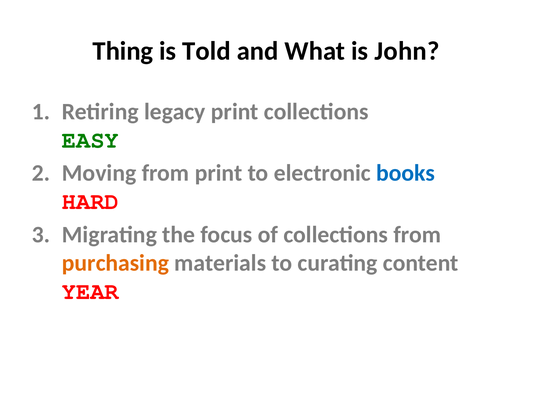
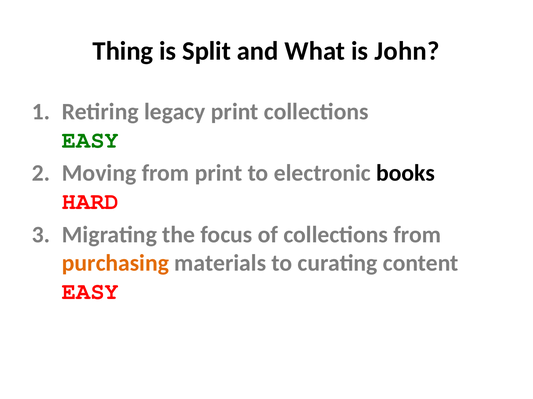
Told: Told -> Split (207, 51)
books colour: blue -> black (406, 173)
YEAR: YEAR -> EASY (90, 292)
